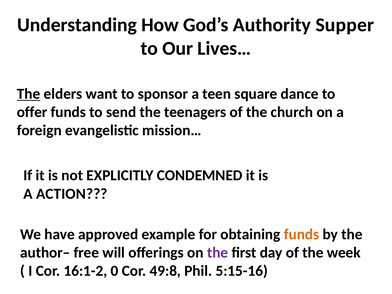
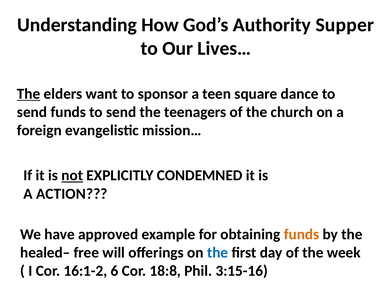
offer: offer -> send (32, 112)
not underline: none -> present (72, 175)
author–: author– -> healed– (45, 253)
the colour: purple -> blue (218, 253)
0: 0 -> 6 (115, 271)
49:8: 49:8 -> 18:8 (165, 271)
5:15-16: 5:15-16 -> 3:15-16 (242, 271)
